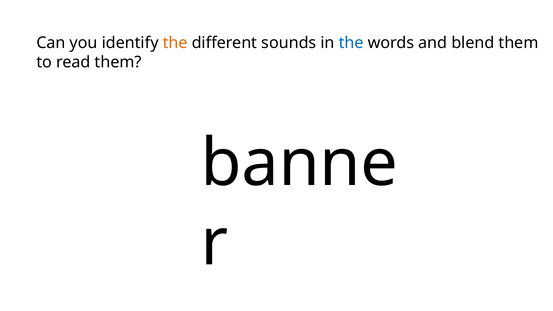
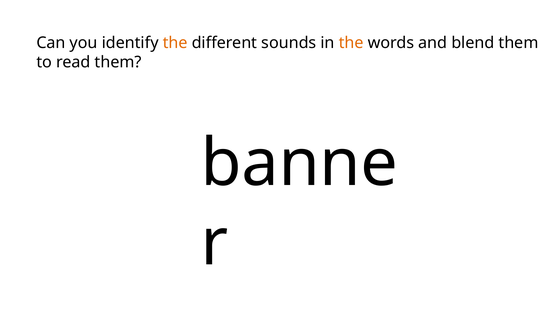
the colour: blue -> orange (351, 43)
